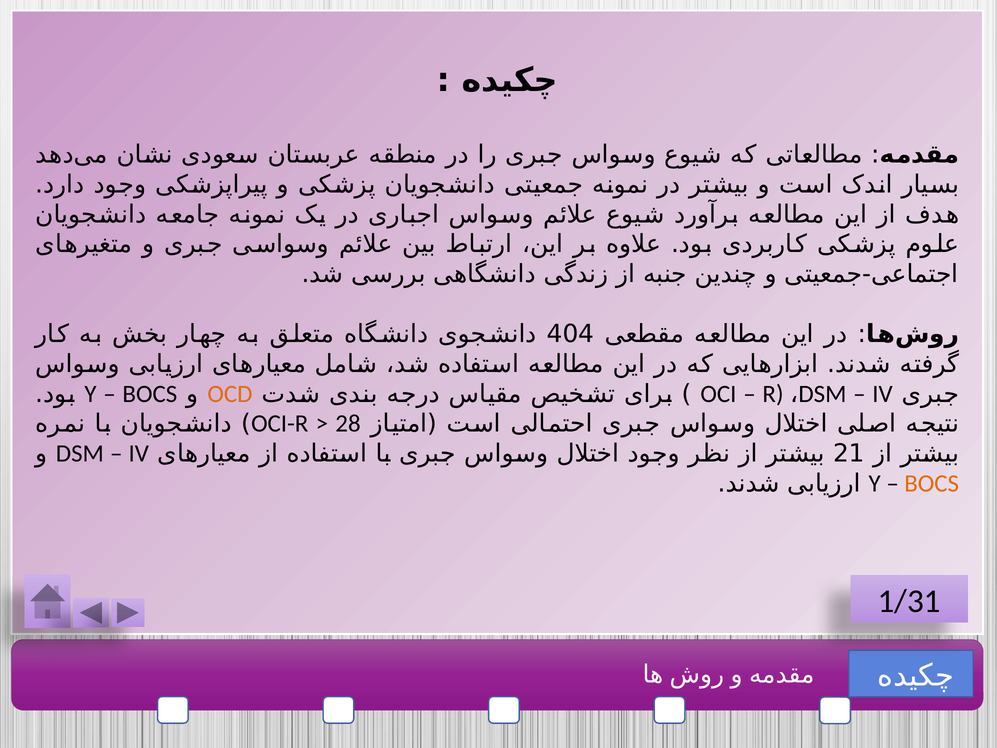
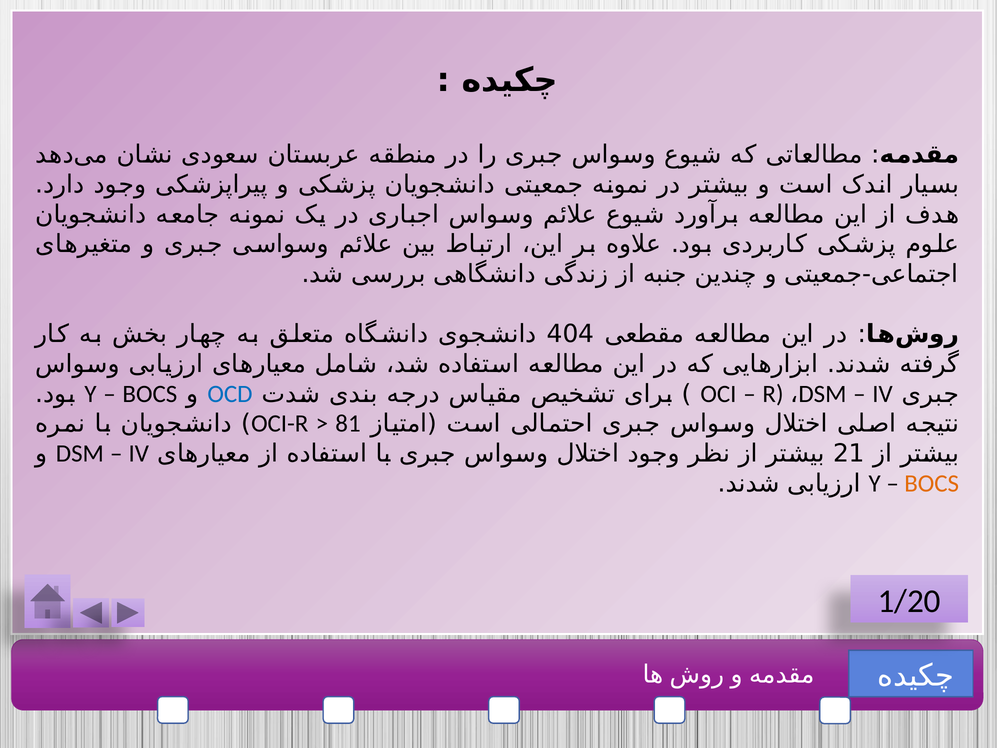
OCD colour: orange -> blue (230, 394)
28: 28 -> 81 (348, 424)
1/31: 1/31 -> 1/20 (909, 601)
